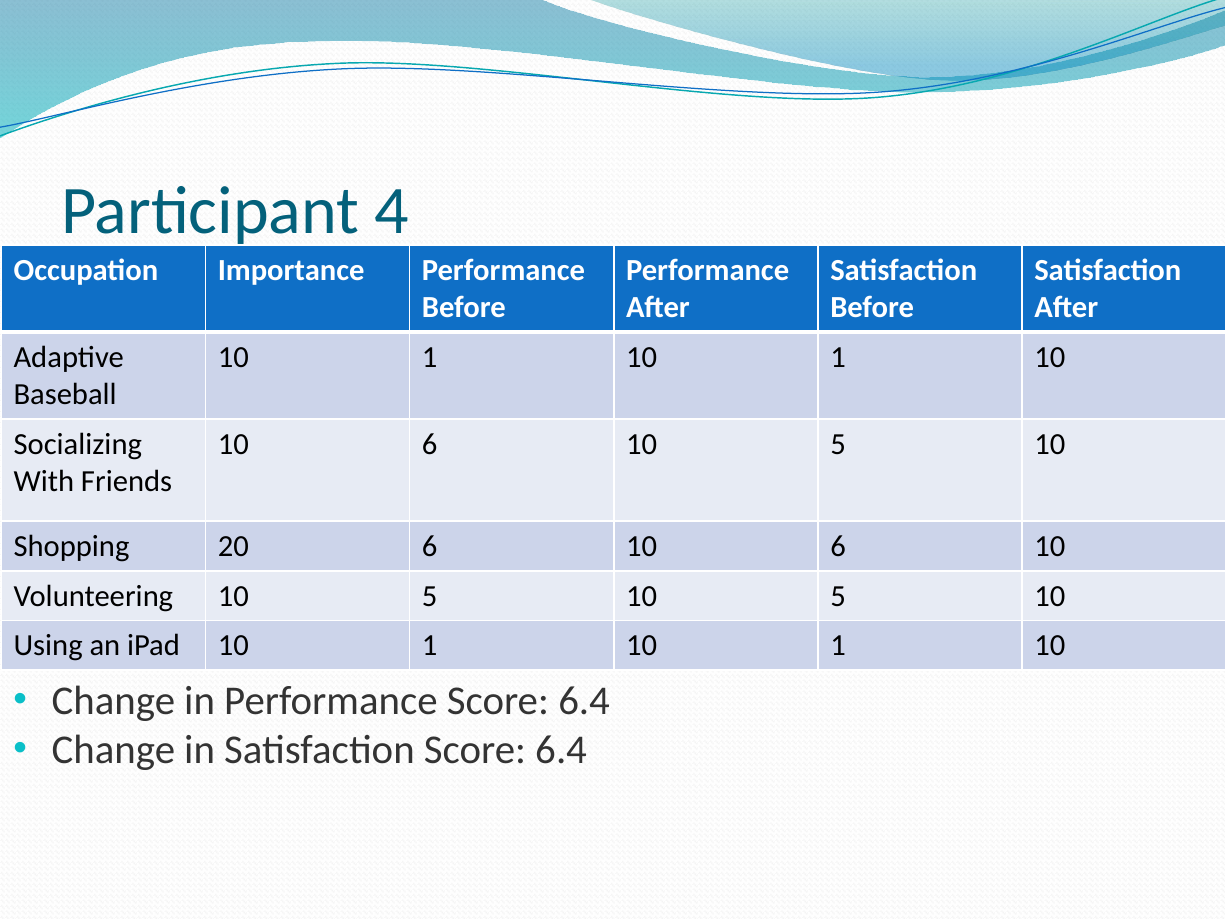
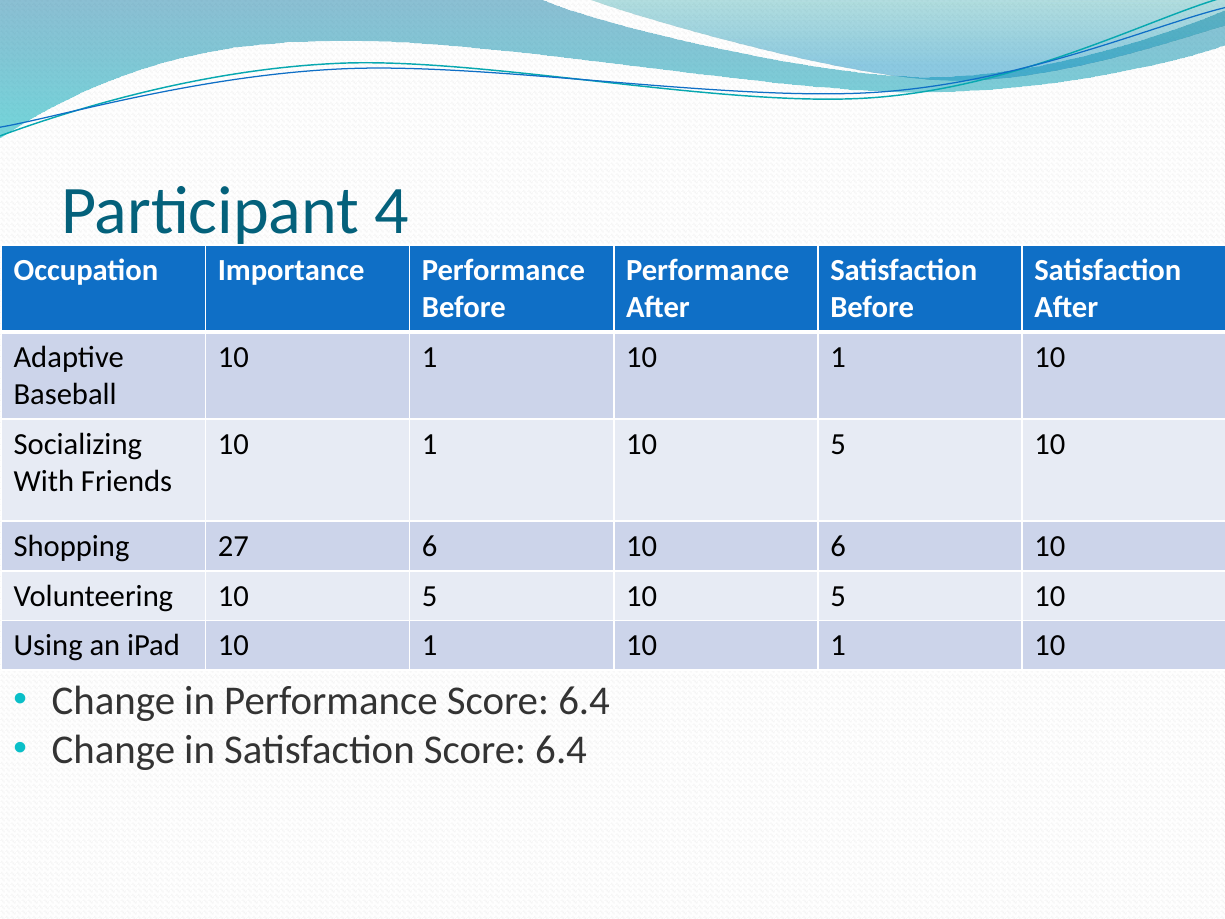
6: 6 -> 1 (430, 444)
20: 20 -> 27 (233, 546)
